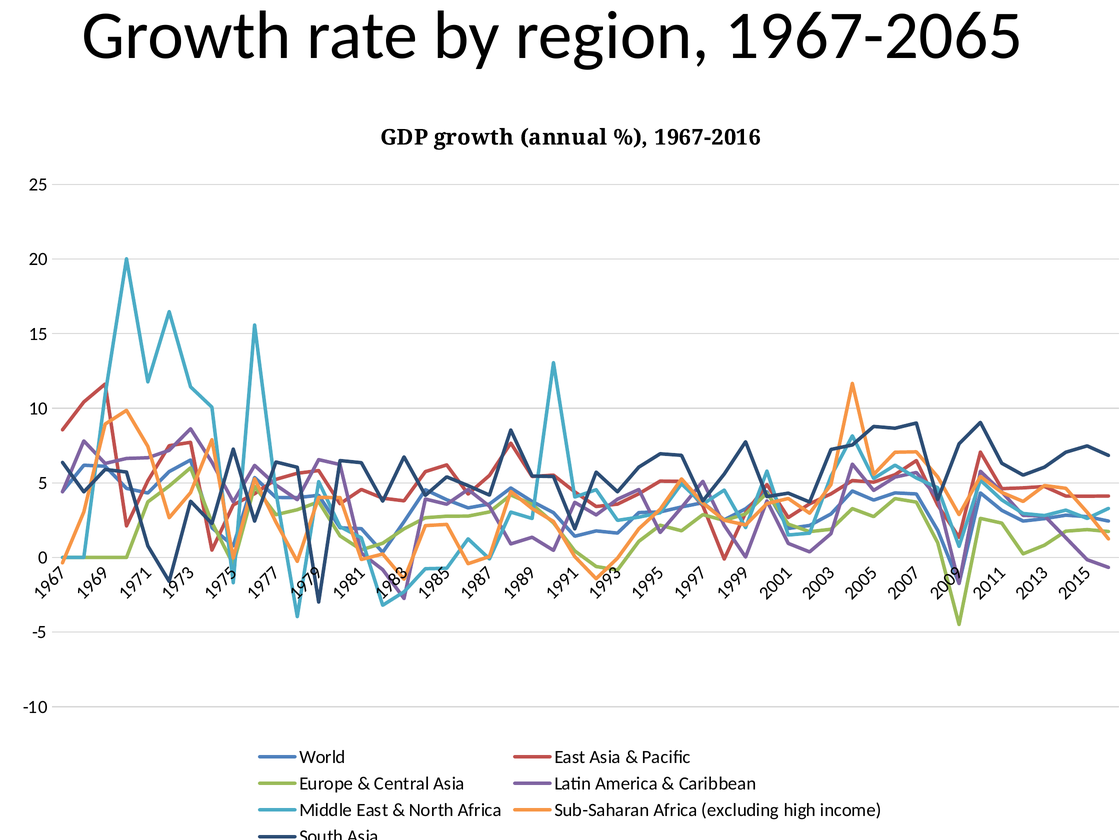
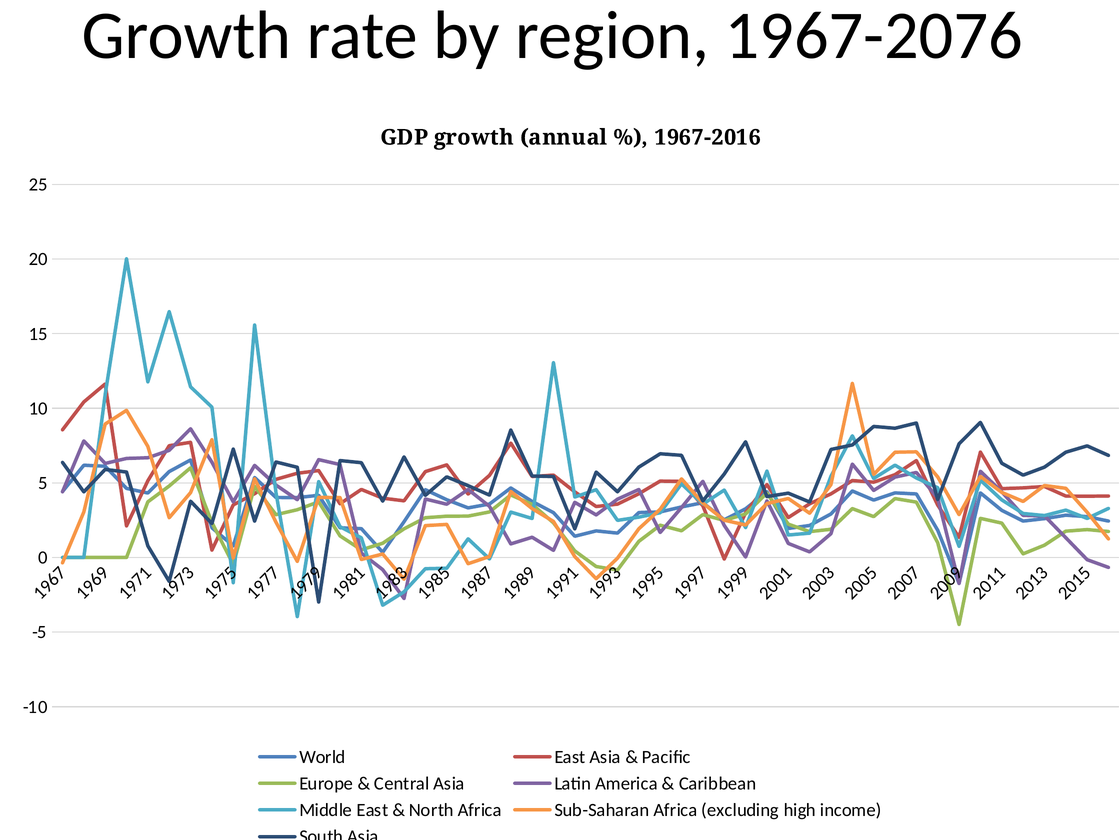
1967-2065: 1967-2065 -> 1967-2076 (874, 35)
